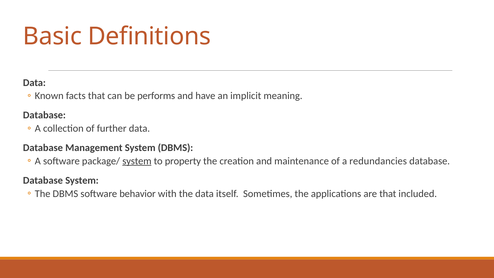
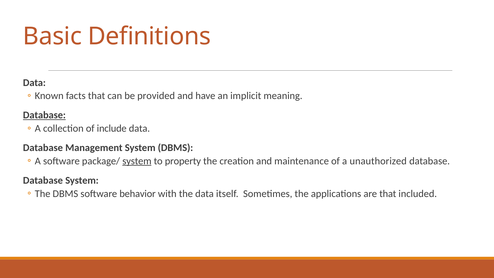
performs: performs -> provided (156, 96)
Database underline: none -> present (44, 115)
further: further -> include (112, 128)
redundancies: redundancies -> unauthorized (378, 161)
